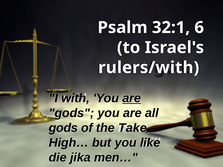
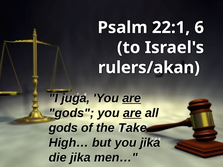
32:1: 32:1 -> 22:1 (171, 28)
rulers/with: rulers/with -> rulers/akan (149, 68)
with: with -> juga (76, 98)
are underline: none -> present (132, 113)
you like: like -> jika (150, 143)
